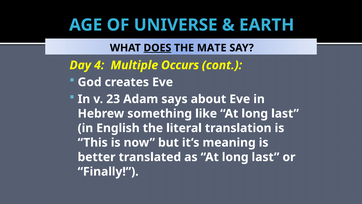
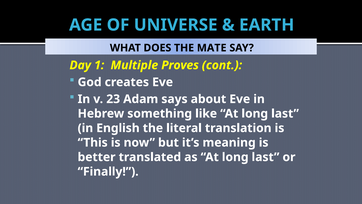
DOES underline: present -> none (157, 48)
4: 4 -> 1 (99, 65)
Occurs: Occurs -> Proves (180, 65)
